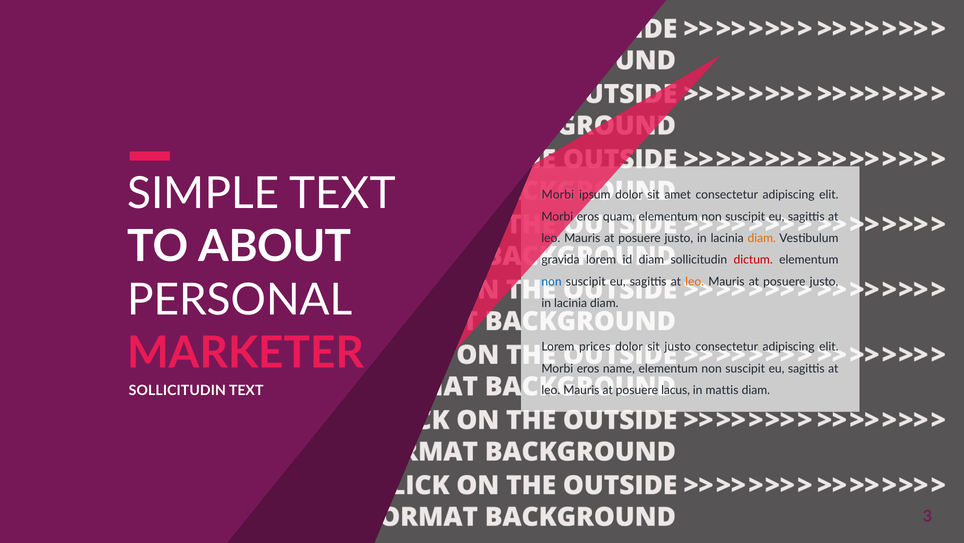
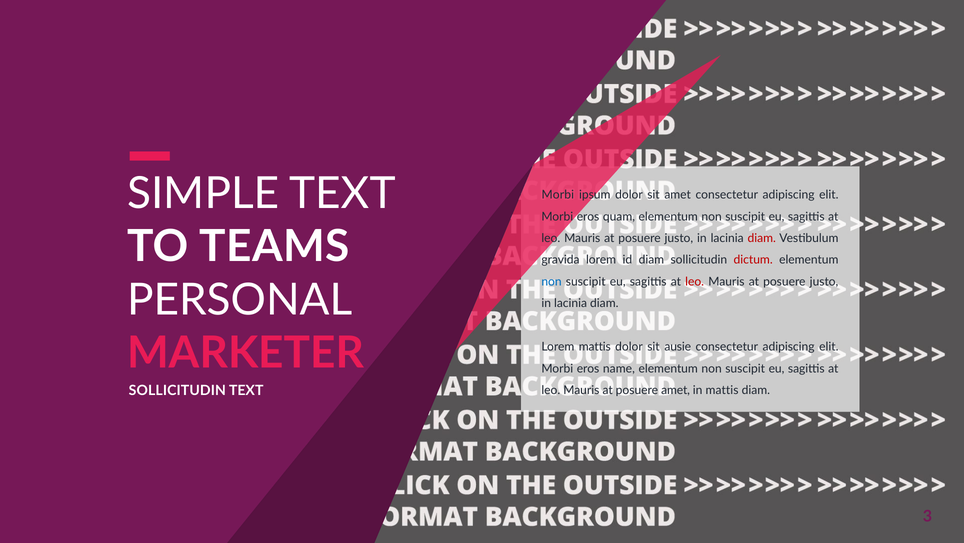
ABOUT: ABOUT -> TEAMS (274, 247)
diam colour: orange -> red (762, 238)
leo colour: orange -> red (695, 281)
Lorem prices: prices -> mattis (595, 346)
sit justo: justo -> ausie (678, 346)
posuere lacus: lacus -> amet (676, 390)
